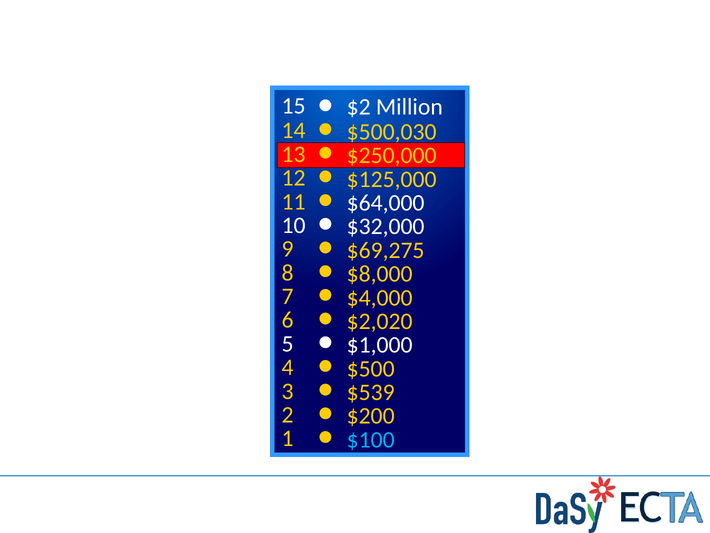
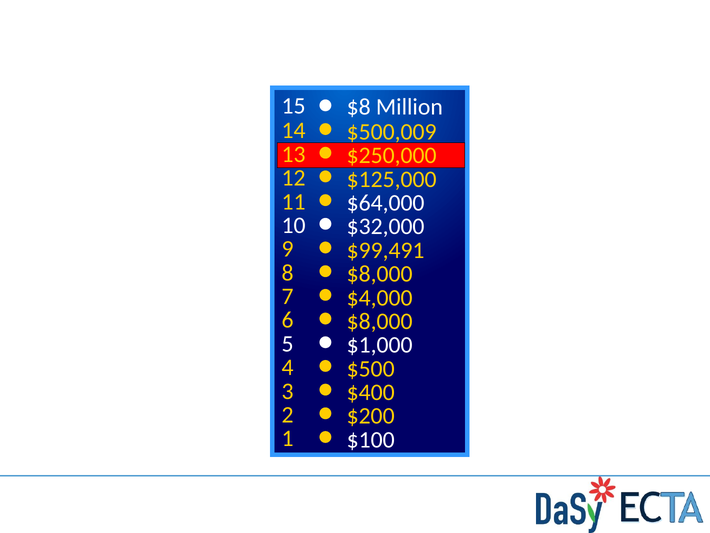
$2: $2 -> $8 (359, 107)
$500,030: $500,030 -> $500,009 (392, 132)
$69,275: $69,275 -> $99,491 (386, 250)
$2,020: $2,020 -> $8,000 (380, 321)
$539: $539 -> $400 (371, 392)
$100 colour: light blue -> white (371, 439)
